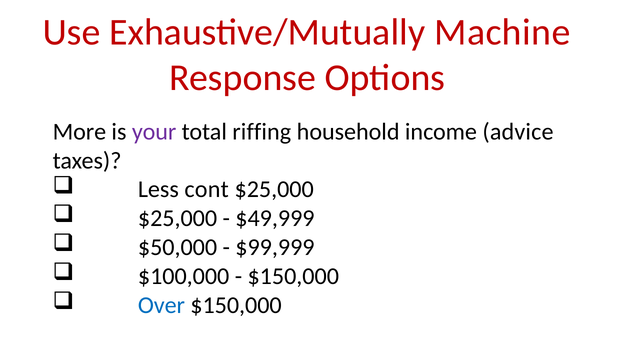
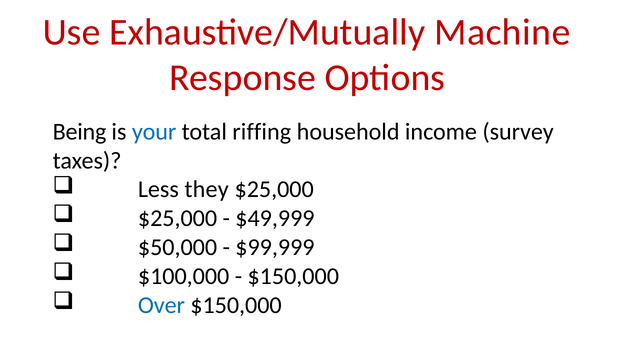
More: More -> Being (80, 132)
your colour: purple -> blue (154, 132)
advice: advice -> survey (518, 132)
cont: cont -> they (207, 189)
